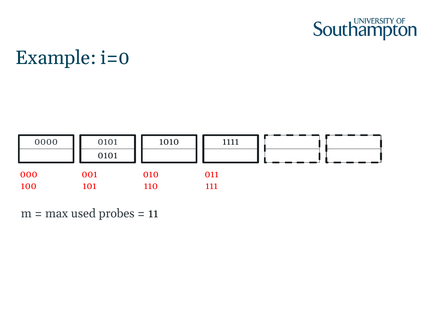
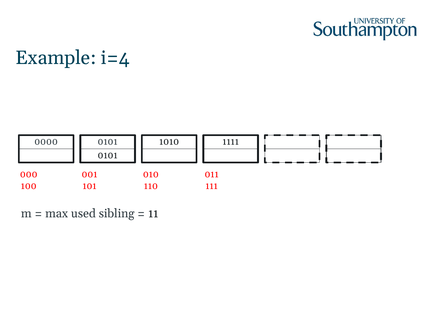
i=0: i=0 -> i=4 (115, 58)
probes: probes -> sibling (117, 214)
